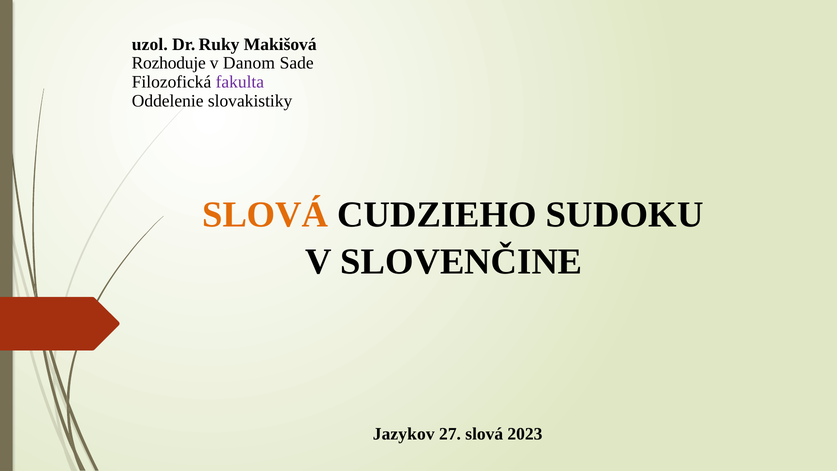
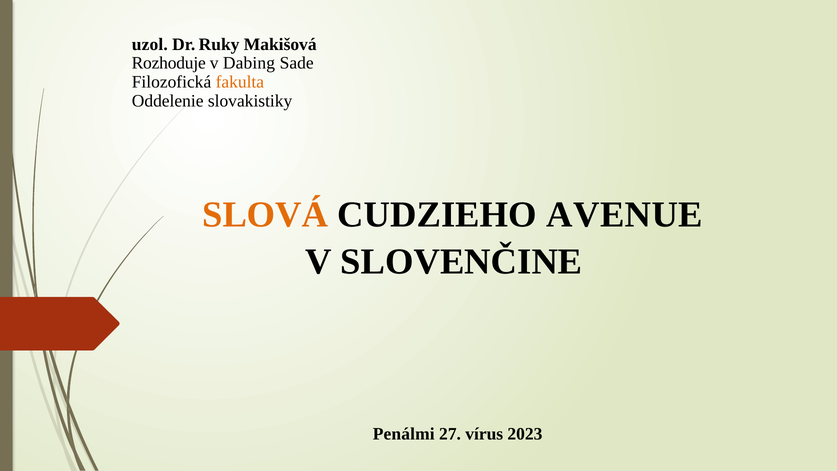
Danom: Danom -> Dabing (249, 63)
fakulta colour: purple -> orange (240, 82)
SUDOKU: SUDOKU -> AVENUE (625, 214)
Jazykov: Jazykov -> Penálmi (404, 434)
27 slová: slová -> vírus (484, 434)
